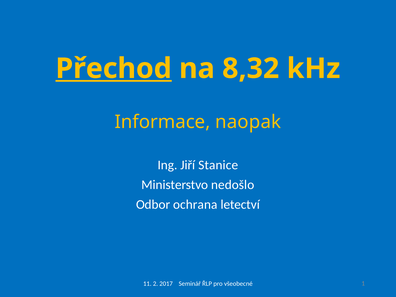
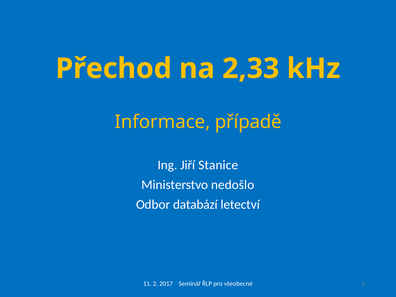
Přechod underline: present -> none (114, 69)
8,32: 8,32 -> 2,33 (251, 69)
naopak: naopak -> případě (248, 122)
ochrana: ochrana -> databází (195, 205)
